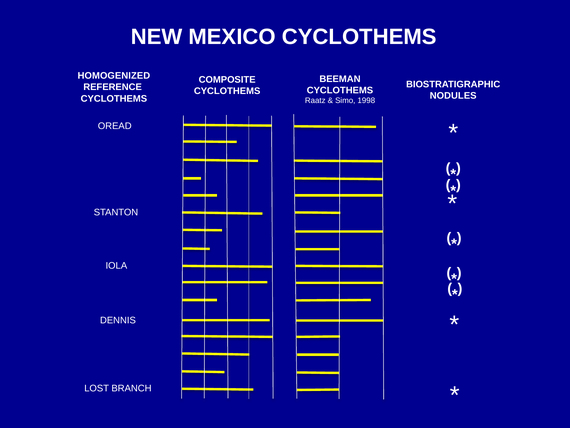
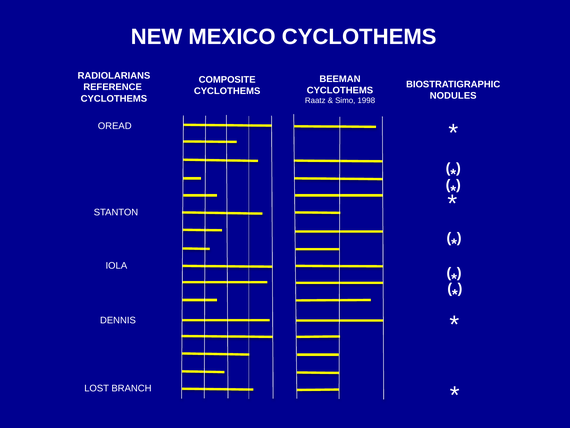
HOMOGENIZED: HOMOGENIZED -> RADIOLARIANS (114, 76)
